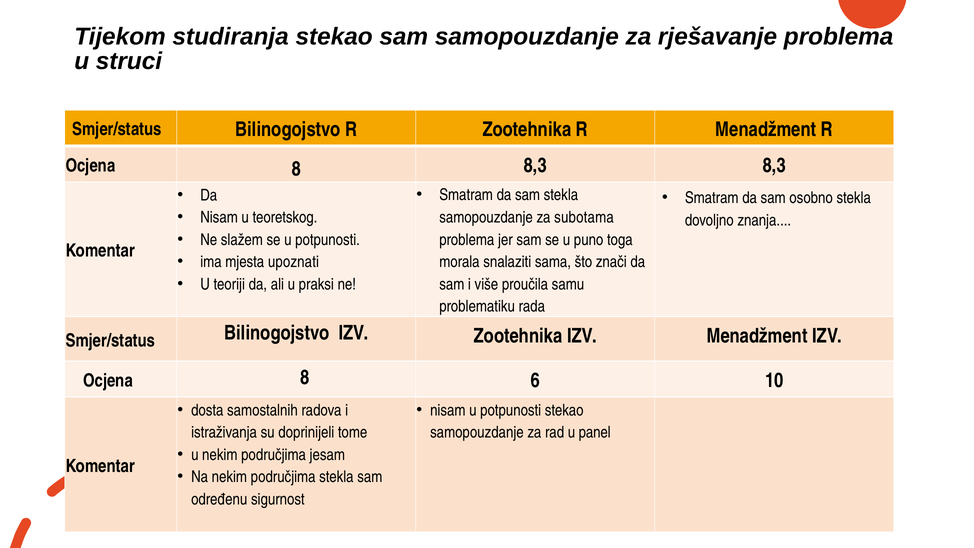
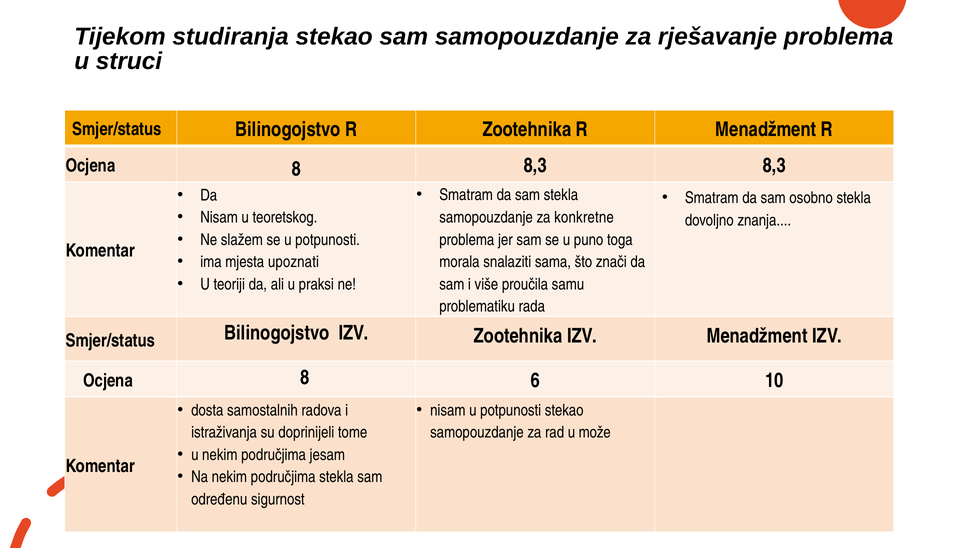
subotama: subotama -> konkretne (584, 217)
panel: panel -> može (595, 432)
